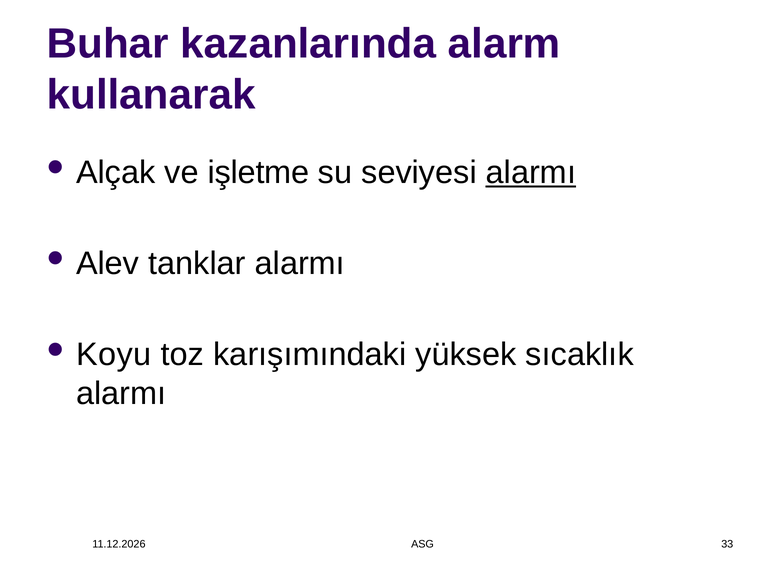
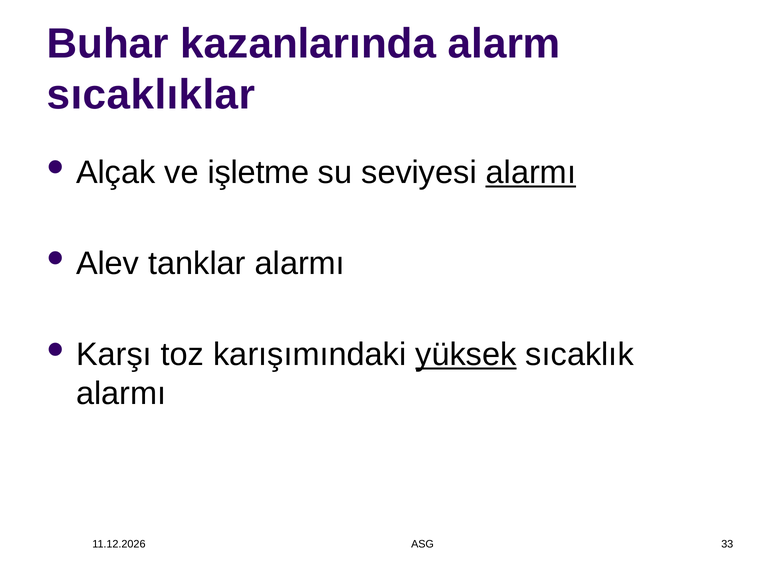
kullanarak: kullanarak -> sıcaklıklar (151, 95)
Koyu: Koyu -> Karşı (114, 354)
yüksek underline: none -> present (466, 354)
